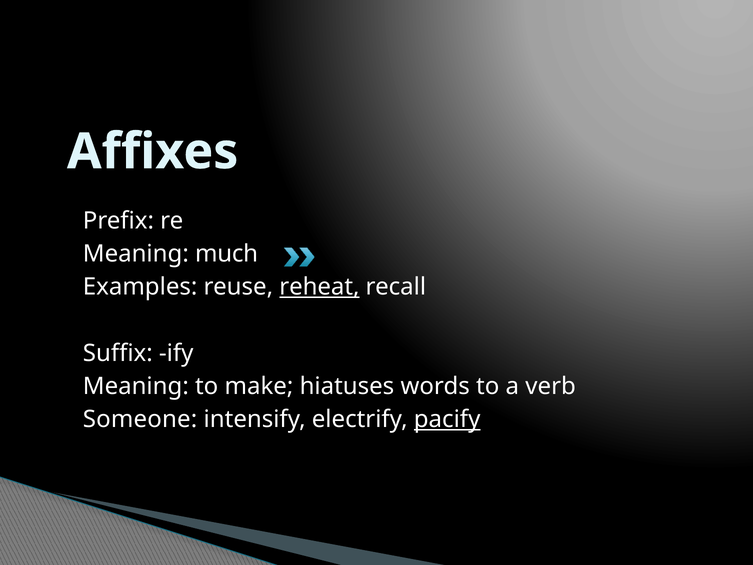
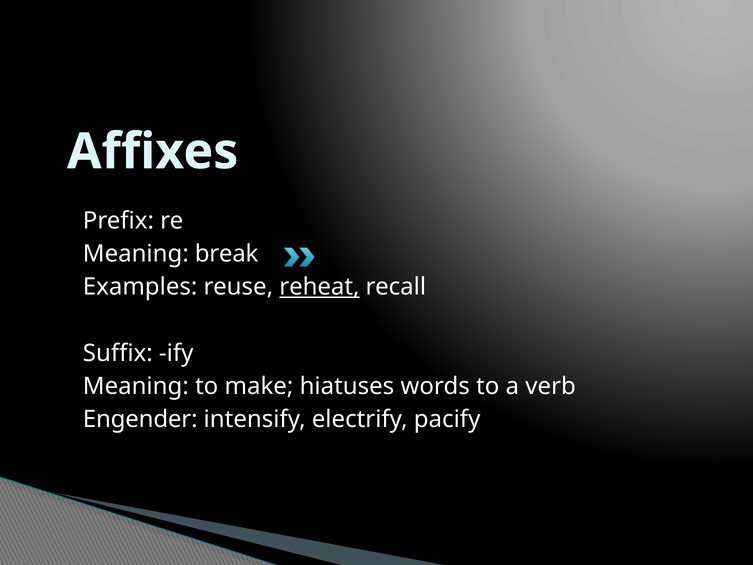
much: much -> break (227, 254)
Someone: Someone -> Engender (140, 419)
pacify underline: present -> none (447, 419)
